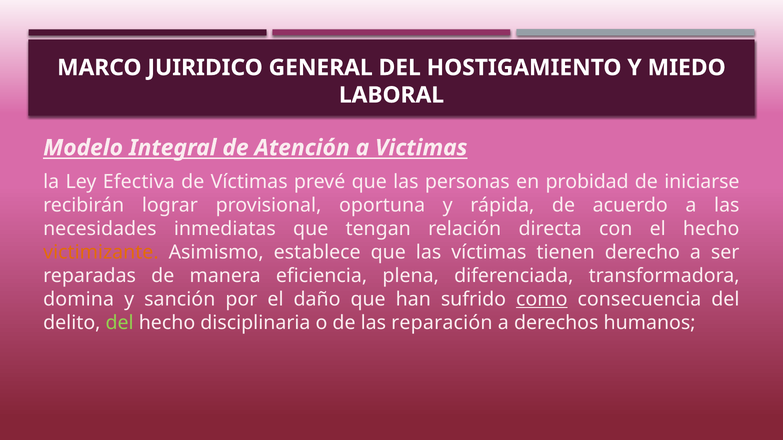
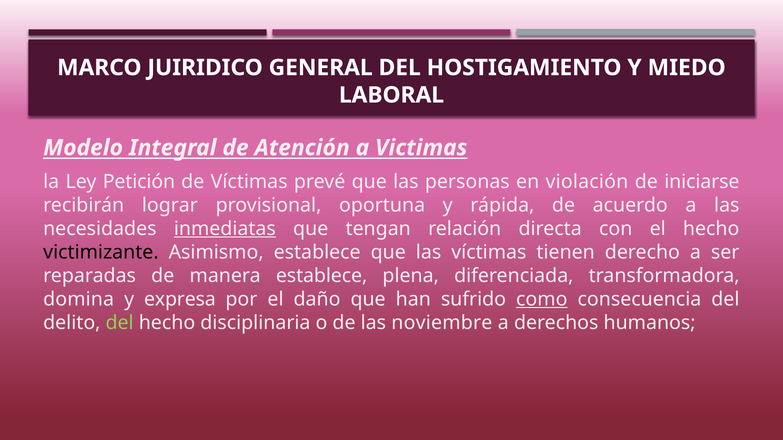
Efectiva: Efectiva -> Petición (139, 182)
probidad: probidad -> violación (587, 182)
inmediatas underline: none -> present (225, 229)
victimizante colour: orange -> black (101, 252)
manera eficiencia: eficiencia -> establece (322, 276)
sanción: sanción -> expresa (180, 299)
reparación: reparación -> noviembre (442, 323)
